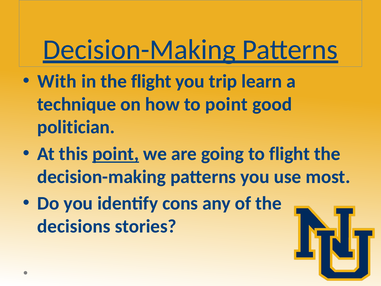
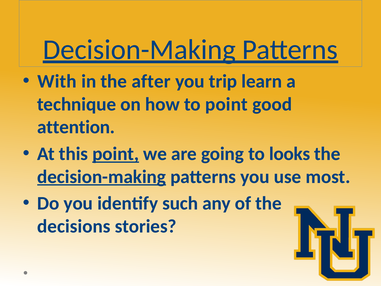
the flight: flight -> after (151, 81)
politician: politician -> attention (76, 127)
to flight: flight -> looks (290, 154)
decision-making underline: none -> present (102, 177)
cons: cons -> such (180, 203)
